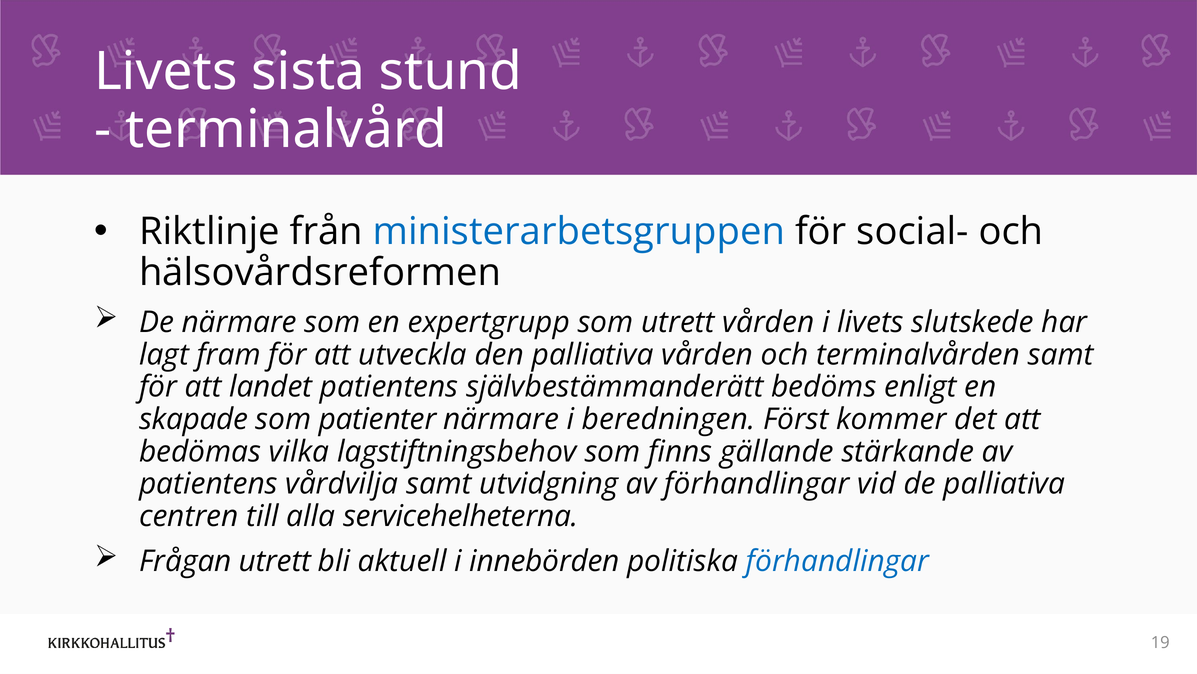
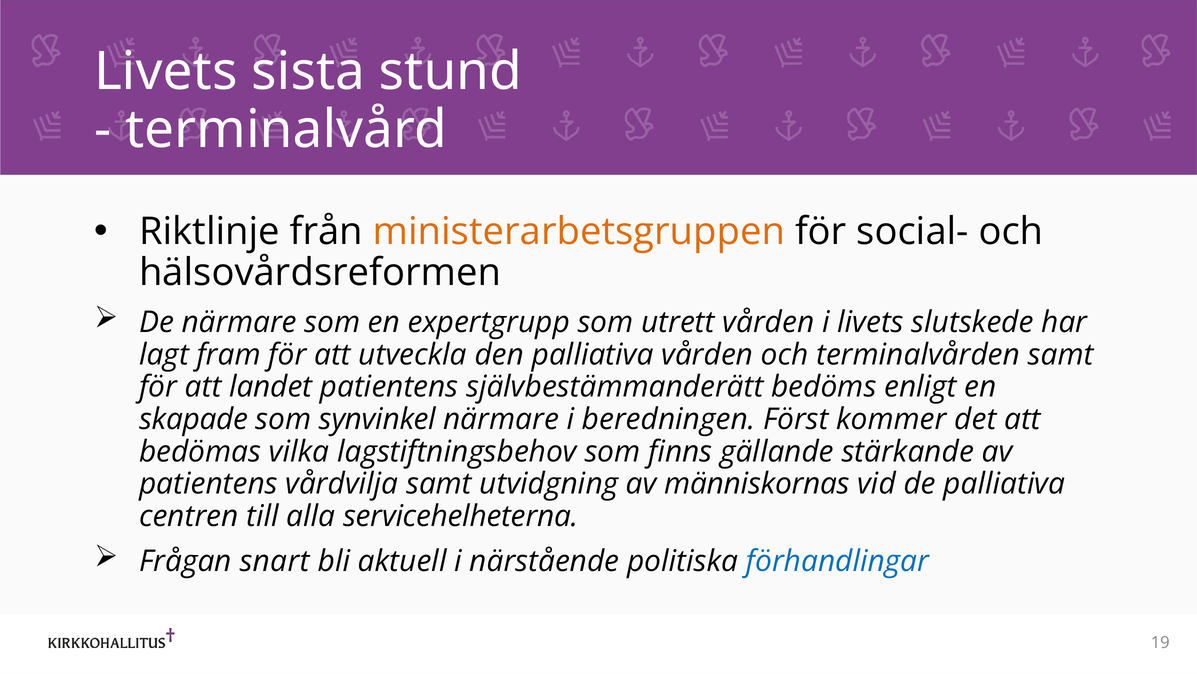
ministerarbetsgruppen colour: blue -> orange (579, 231)
patienter: patienter -> synvinkel (377, 419)
av förhandlingar: förhandlingar -> människornas (757, 484)
Frågan utrett: utrett -> snart (275, 561)
innebörden: innebörden -> närstående (544, 561)
